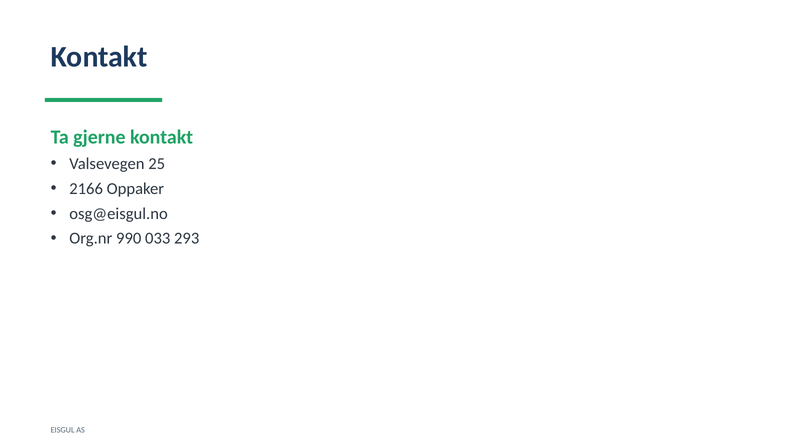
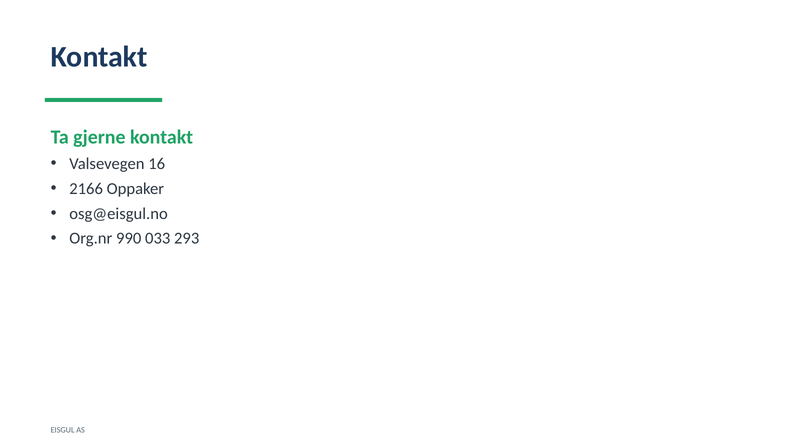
25: 25 -> 16 (157, 164)
